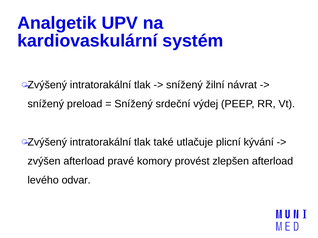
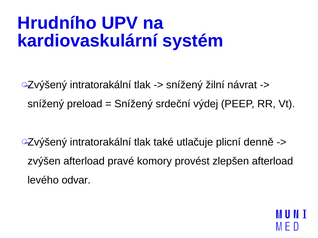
Analgetik: Analgetik -> Hrudního (57, 23)
kývání: kývání -> denně (259, 142)
